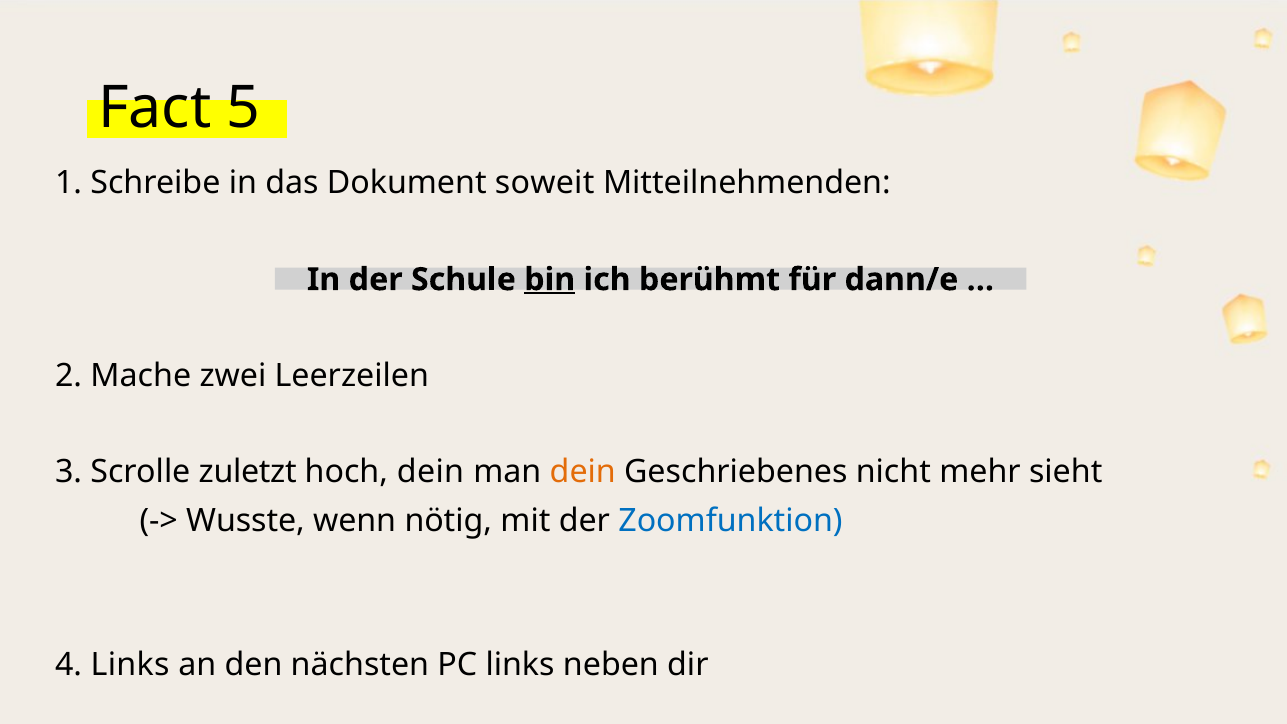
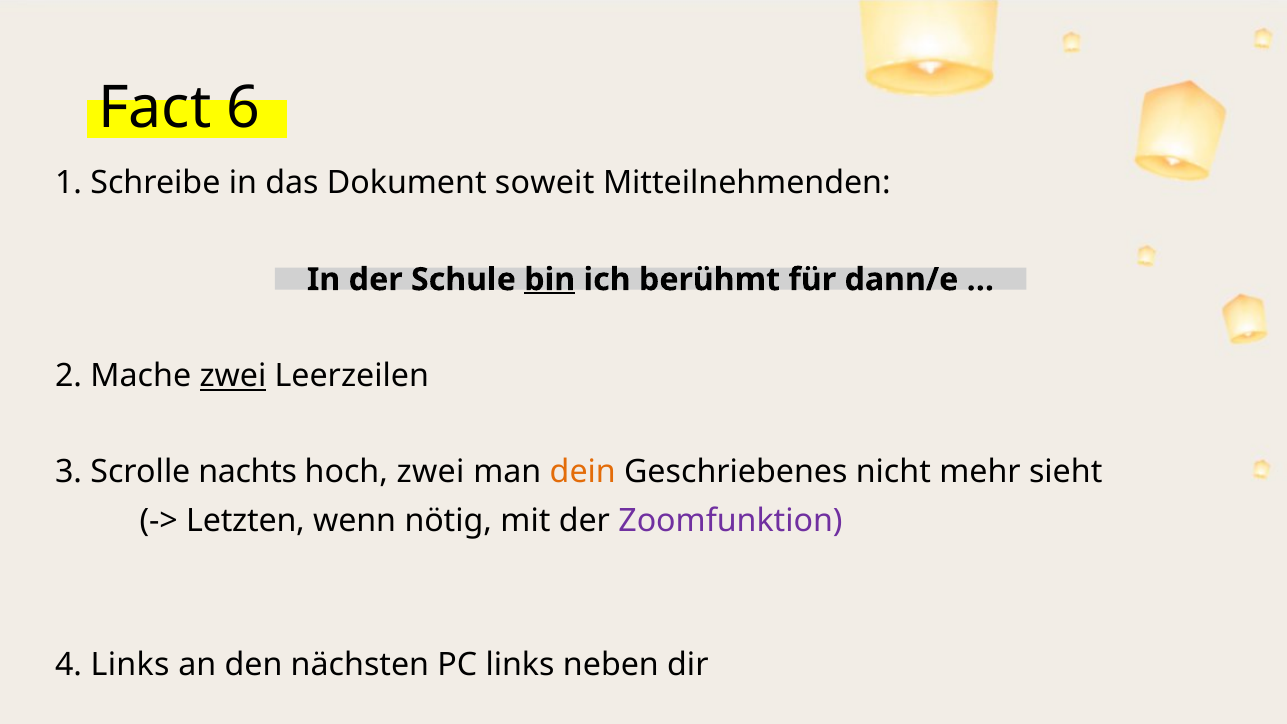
5: 5 -> 6 (244, 108)
zwei underline: none -> present (233, 376)
zuletzt: zuletzt -> nachts (248, 472)
hoch dein: dein -> zwei (430, 472)
Wusste: Wusste -> Letzten (246, 520)
Zoomfunktion colour: blue -> purple (730, 520)
